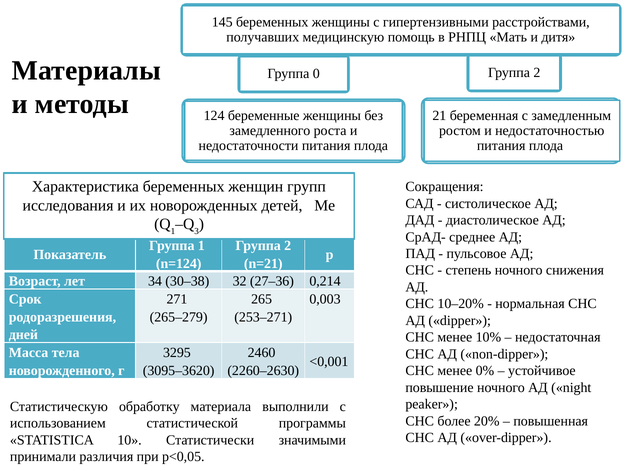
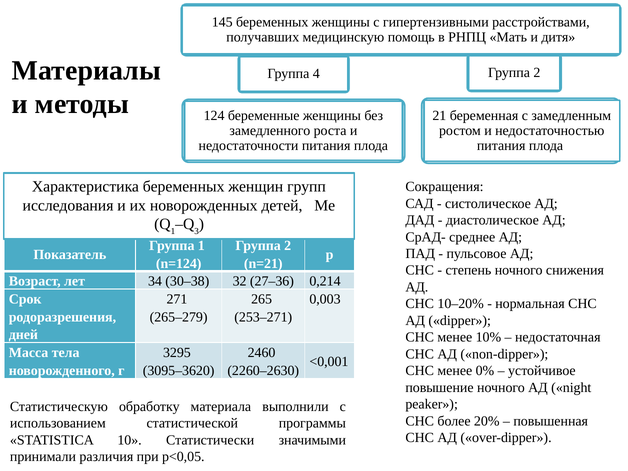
0: 0 -> 4 (316, 74)
